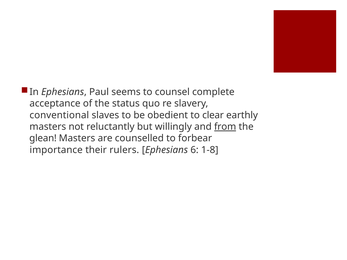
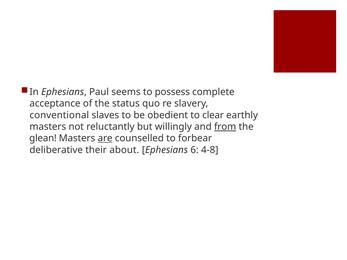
counsel: counsel -> possess (172, 92)
are underline: none -> present (105, 138)
importance: importance -> deliberative (56, 150)
rulers: rulers -> about (124, 150)
1-8: 1-8 -> 4-8 (210, 150)
